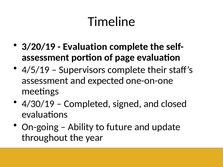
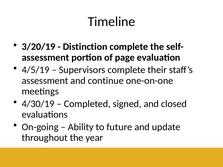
Evaluation: Evaluation -> Distinction (85, 47)
expected: expected -> continue (106, 81)
